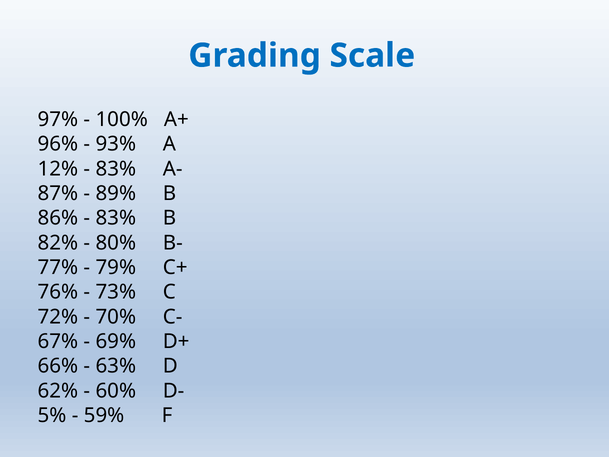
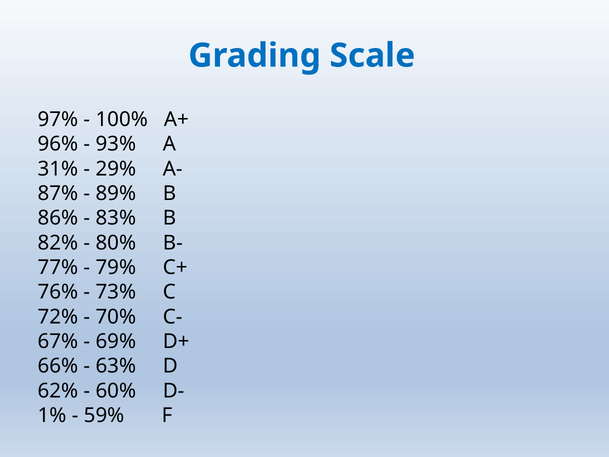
12%: 12% -> 31% (58, 169)
83%: 83% -> 29% (116, 169)
5%: 5% -> 1% (52, 415)
